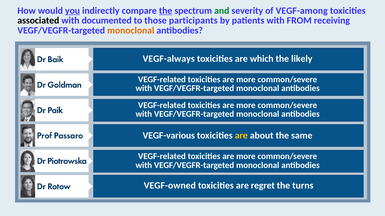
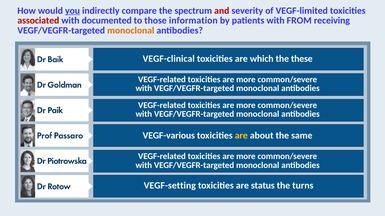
the underline: present -> none (166, 11)
and colour: green -> red (222, 11)
VEGF-among: VEGF-among -> VEGF-limited (302, 11)
associated colour: black -> red (38, 21)
participants: participants -> information (193, 21)
VEGF-always: VEGF-always -> VEGF-clinical (169, 59)
likely: likely -> these (302, 59)
VEGF-owned: VEGF-owned -> VEGF-setting (170, 186)
regret: regret -> status (263, 186)
